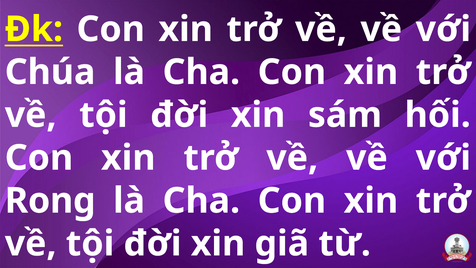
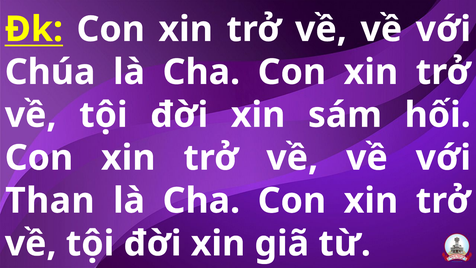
Rong: Rong -> Than (50, 201)
